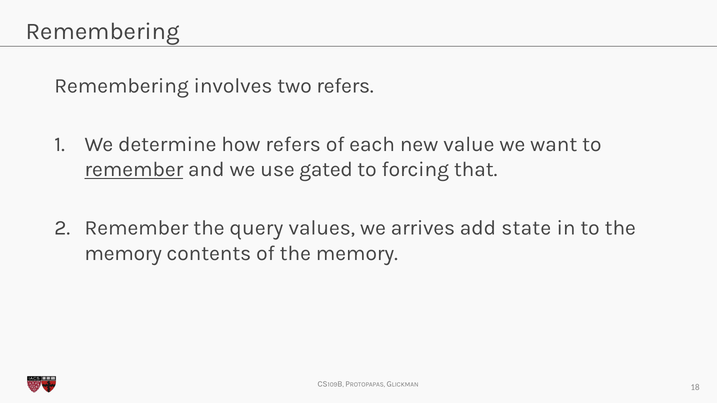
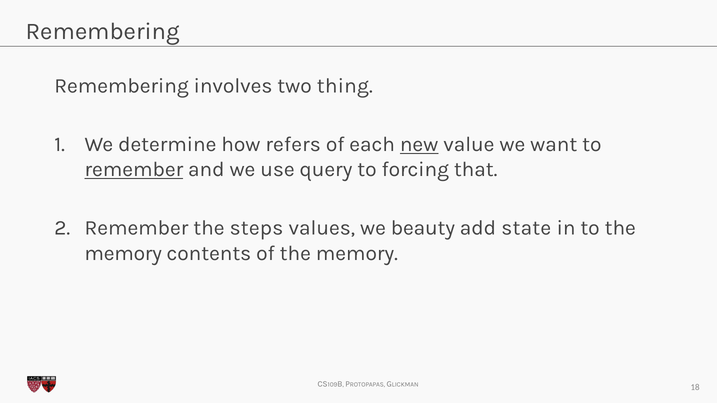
two refers: refers -> thing (345, 86)
new underline: none -> present (419, 145)
gated: gated -> query (326, 170)
query: query -> steps (256, 228)
arrives: arrives -> beauty (423, 228)
